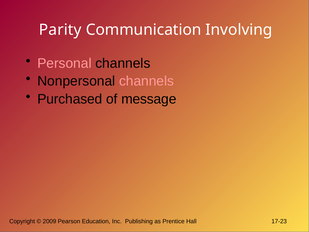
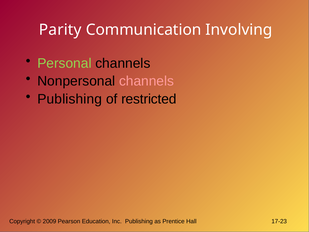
Personal colour: pink -> light green (64, 63)
Purchased: Purchased -> Publishing (70, 99)
message: message -> restricted (149, 99)
